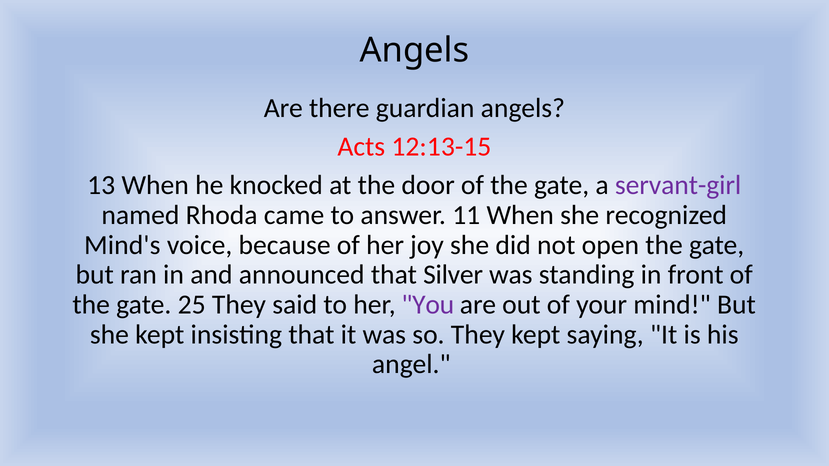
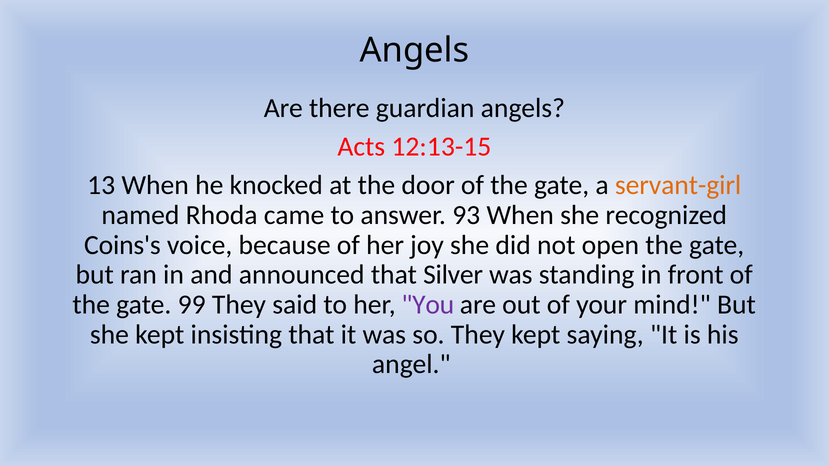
servant-girl colour: purple -> orange (678, 185)
11: 11 -> 93 (466, 215)
Mind's: Mind's -> Coins's (122, 245)
25: 25 -> 99 (192, 305)
